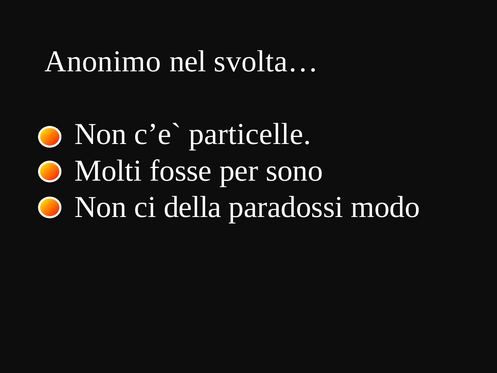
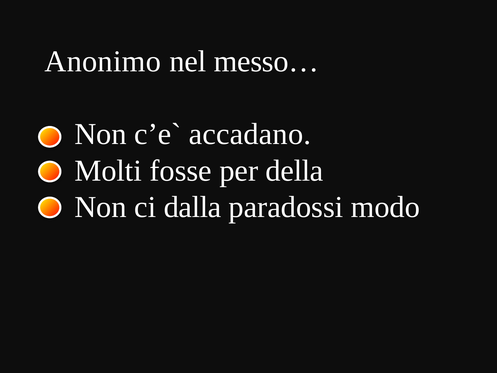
svolta…: svolta… -> messo… (266, 61)
particelle: particelle -> accadano (250, 134)
sono: sono -> della (295, 171)
della: della -> dalla (193, 207)
